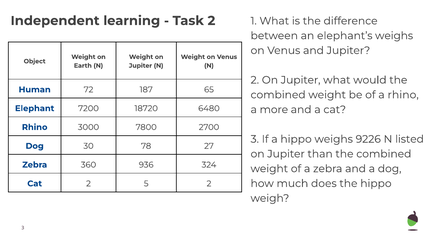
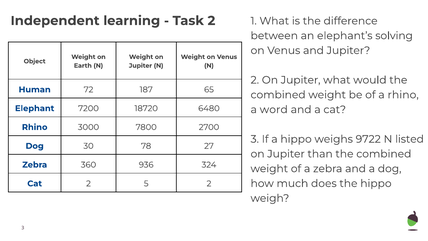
elephant’s weighs: weighs -> solving (394, 36)
more: more -> word (274, 109)
9226: 9226 -> 9722 (368, 139)
